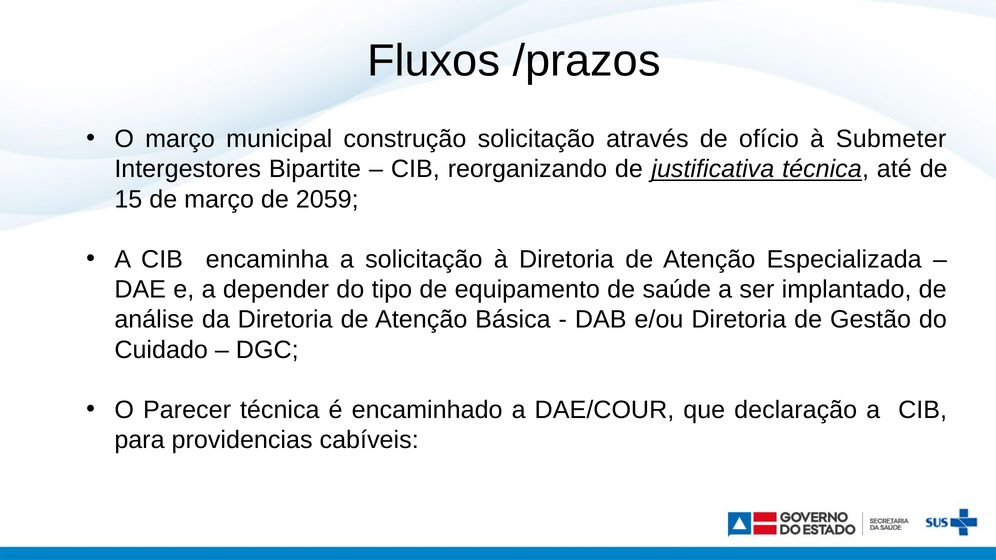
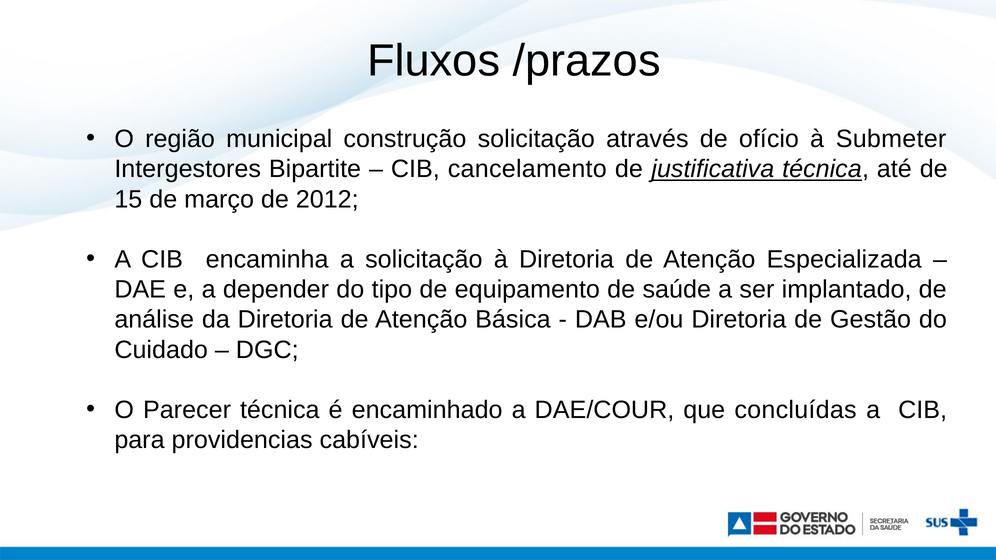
O março: março -> região (180, 139)
reorganizando: reorganizando -> cancelamento (527, 169)
2059: 2059 -> 2012 (327, 199)
declaração: declaração -> concluídas (796, 410)
